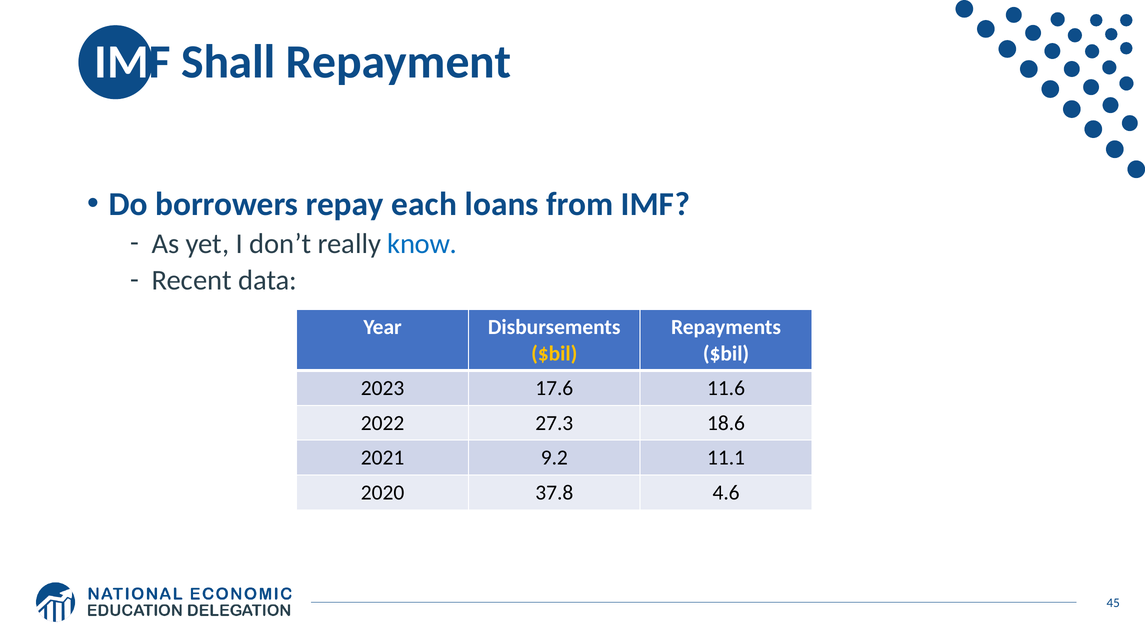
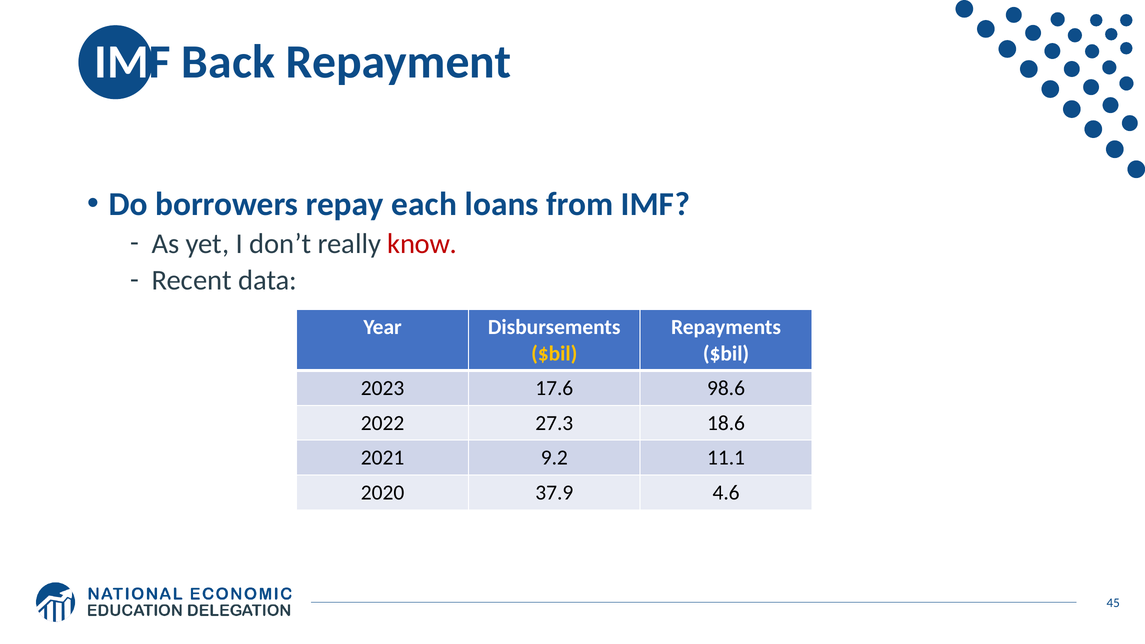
Shall: Shall -> Back (228, 62)
know colour: blue -> red (422, 244)
11.6: 11.6 -> 98.6 (726, 388)
37.8: 37.8 -> 37.9 (554, 493)
